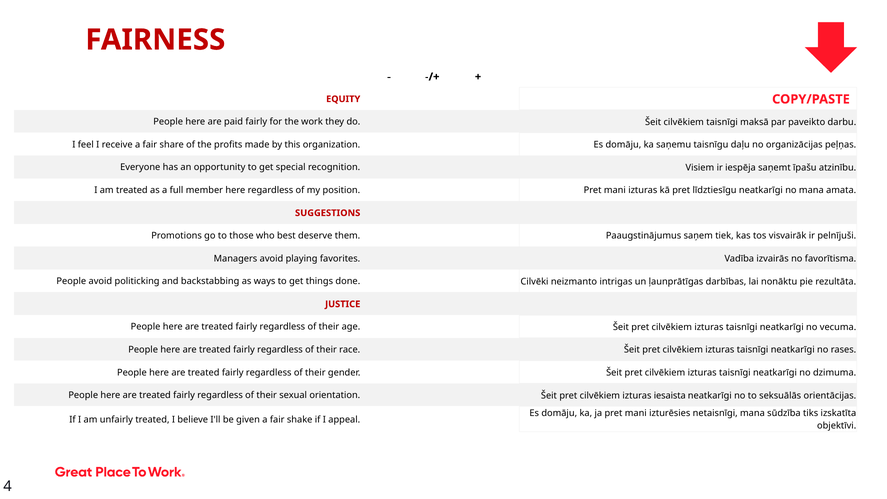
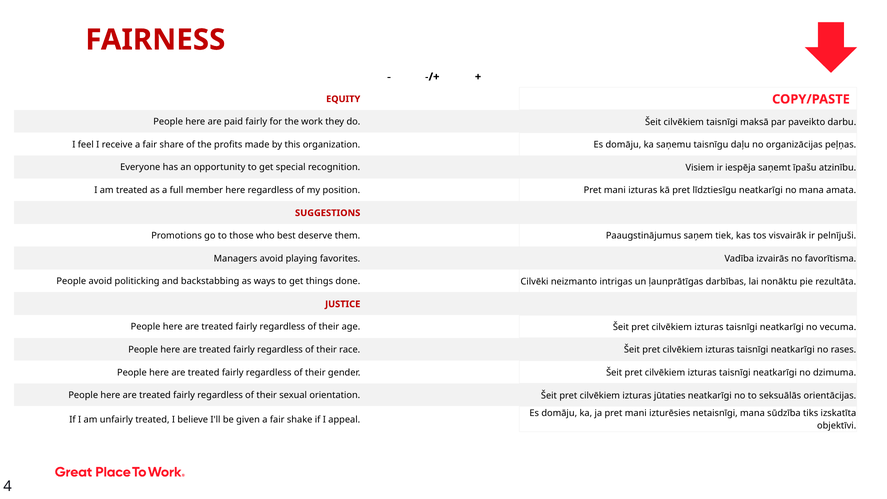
iesaista: iesaista -> jūtaties (670, 395)
